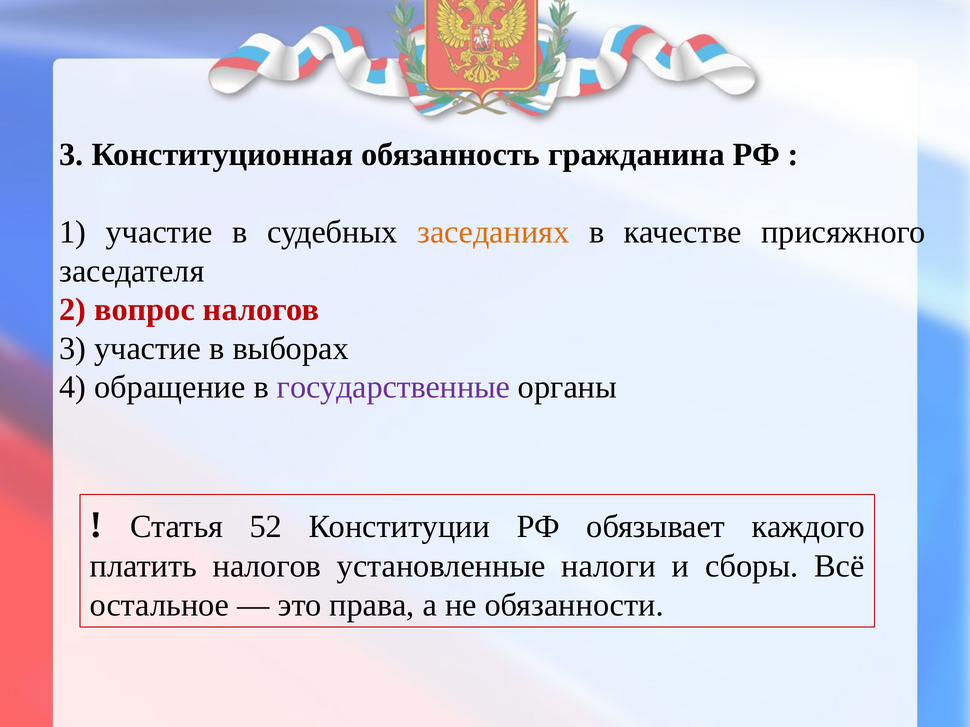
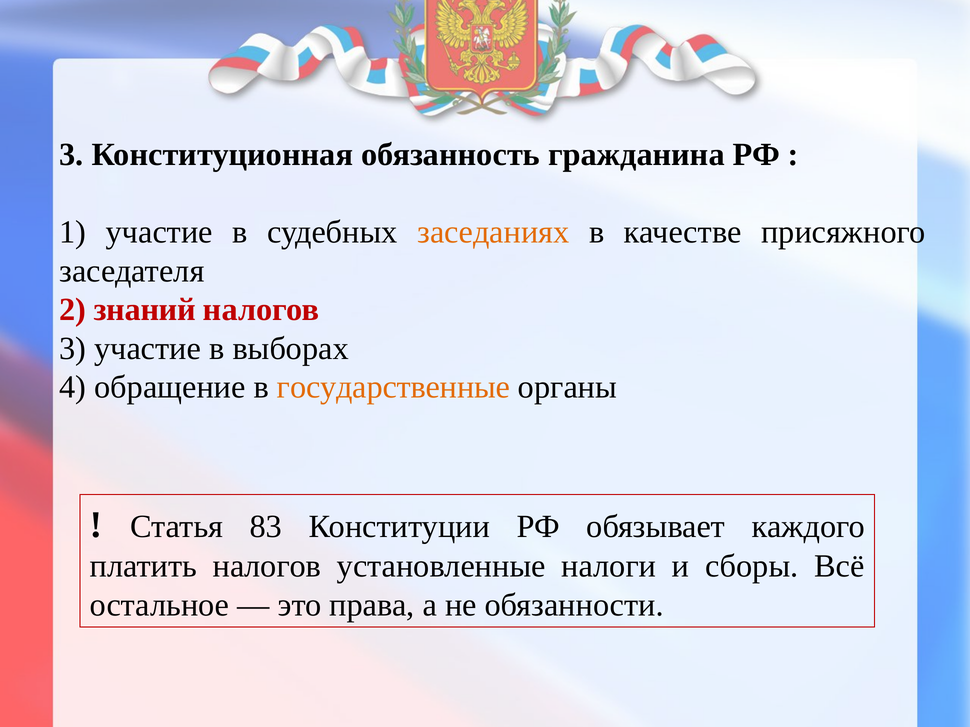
вопрос: вопрос -> знаний (145, 310)
государственные colour: purple -> orange (393, 388)
52: 52 -> 83 (266, 527)
